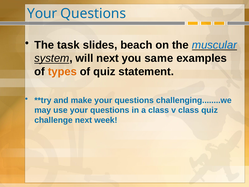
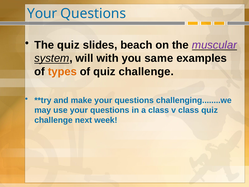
The task: task -> quiz (68, 45)
muscular colour: blue -> purple (214, 45)
will next: next -> with (108, 58)
of quiz statement: statement -> challenge (146, 72)
